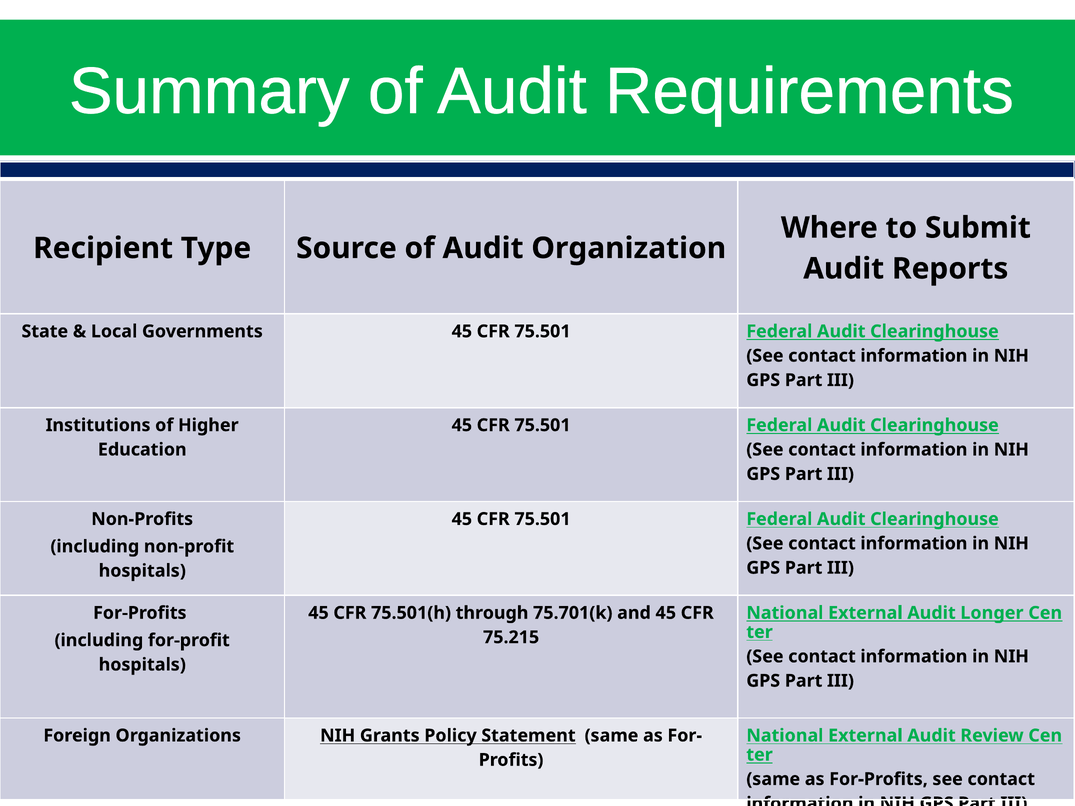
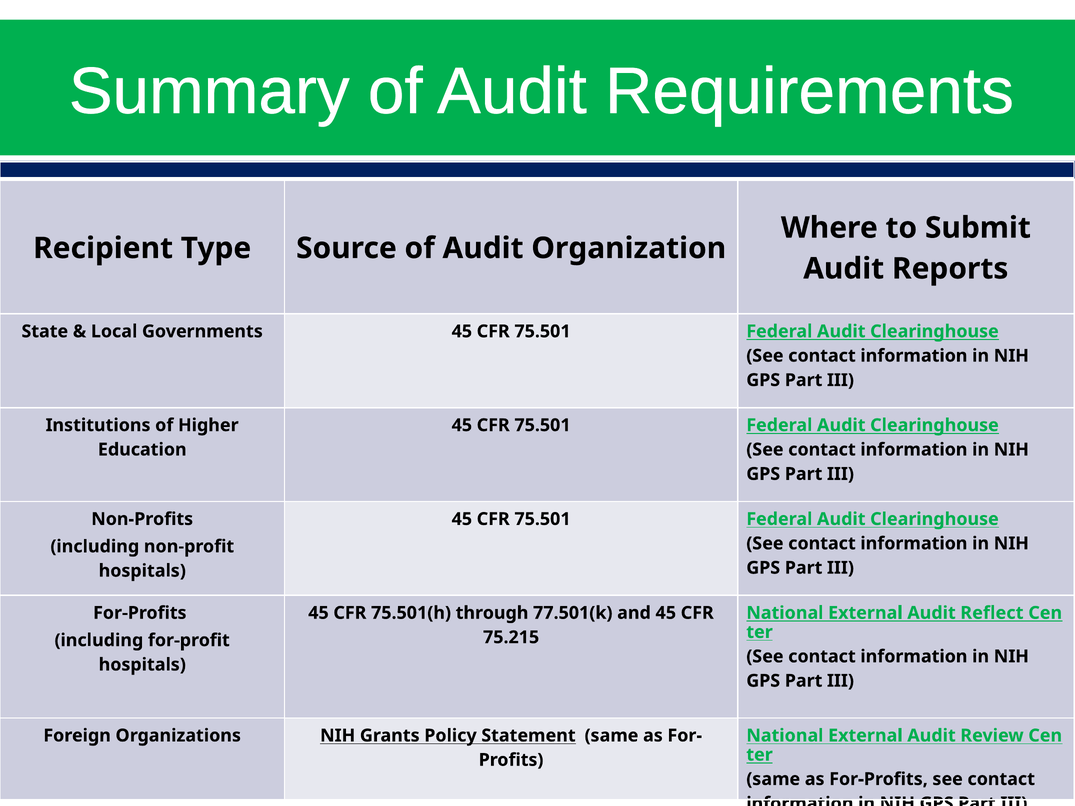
75.701(k: 75.701(k -> 77.501(k (573, 613)
Longer: Longer -> Reflect (992, 613)
